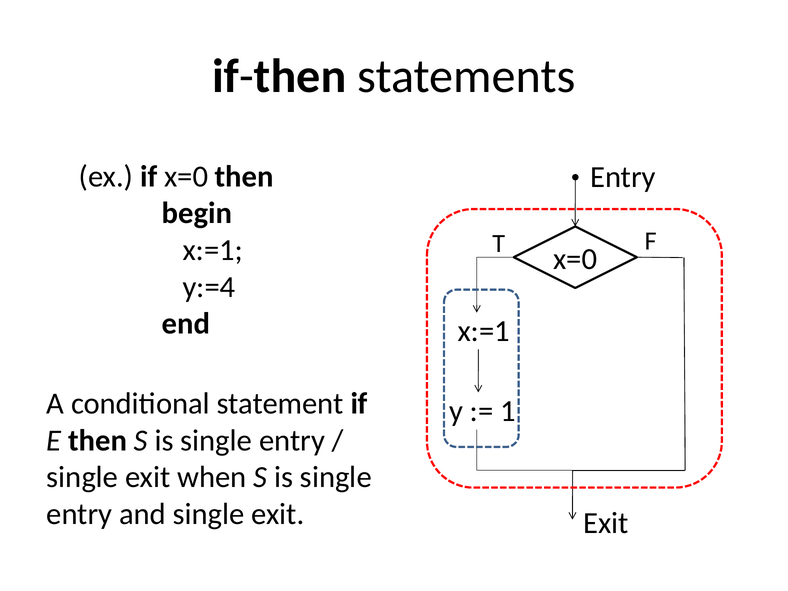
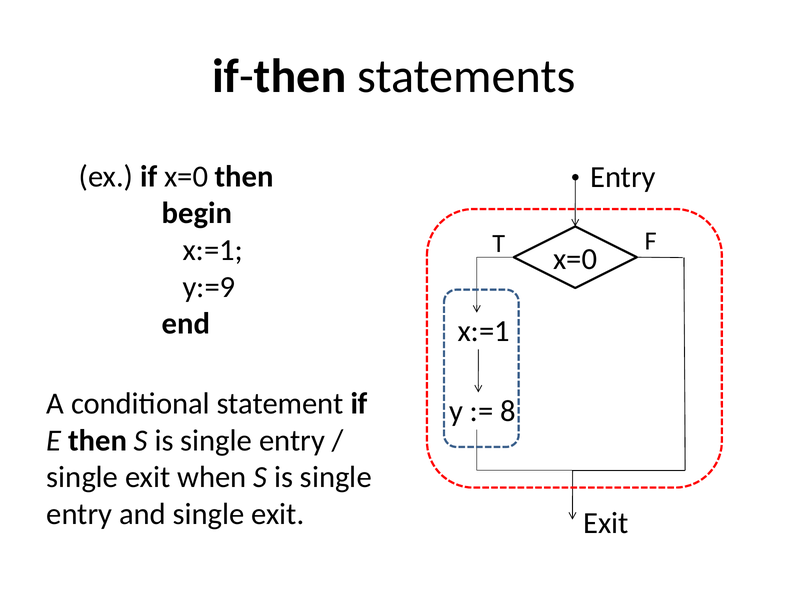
y:=4: y:=4 -> y:=9 (209, 287)
1: 1 -> 8 (508, 411)
